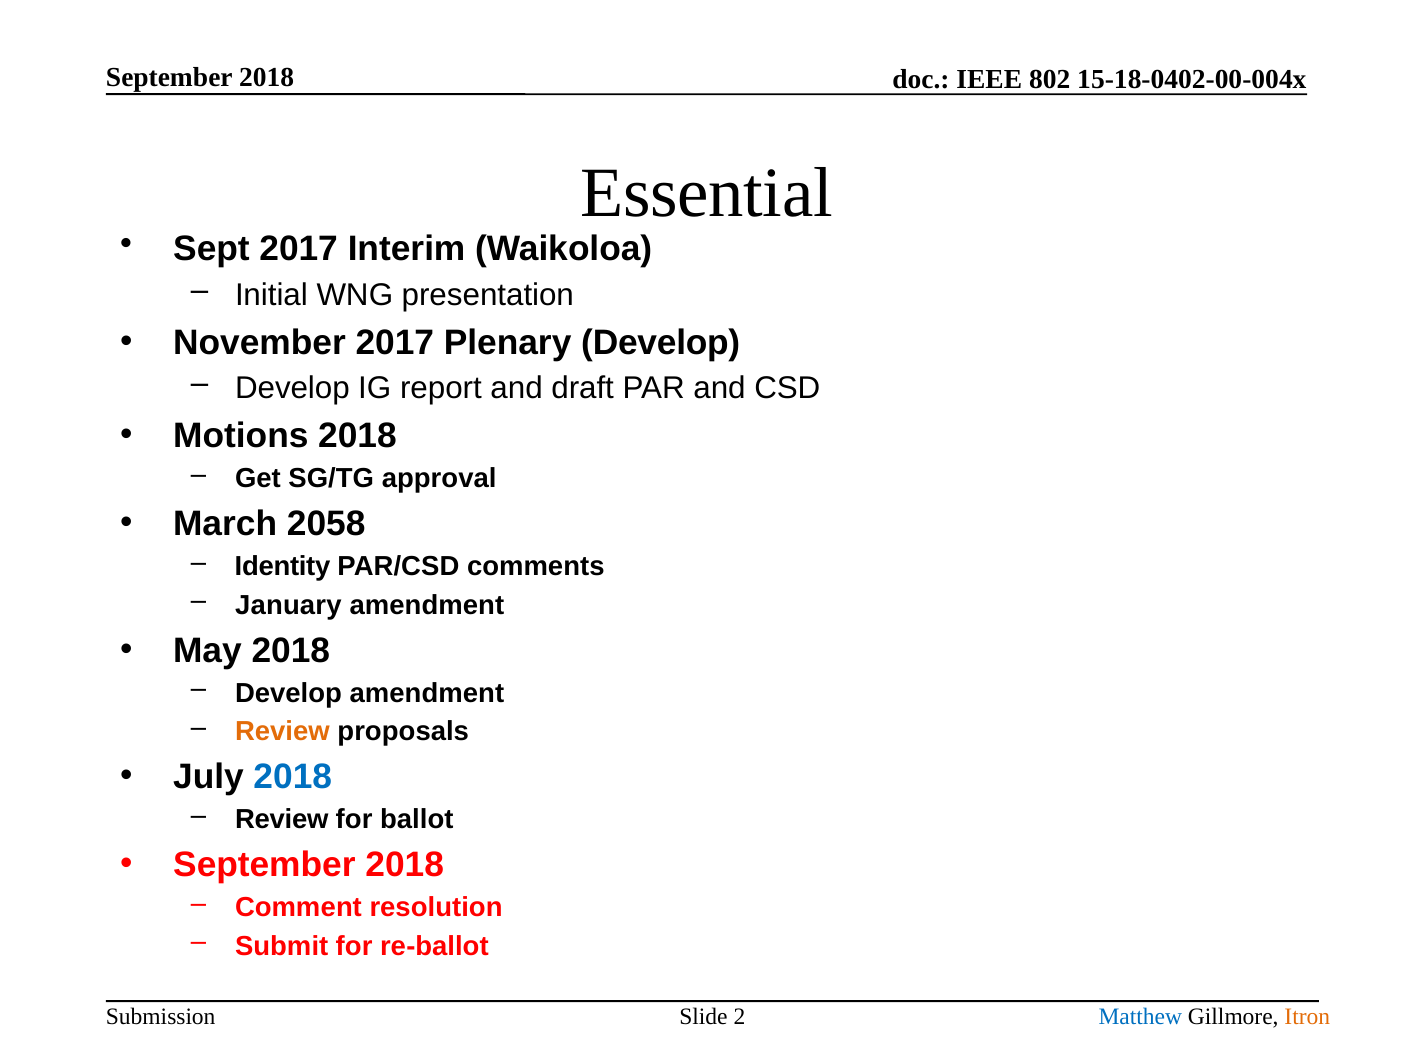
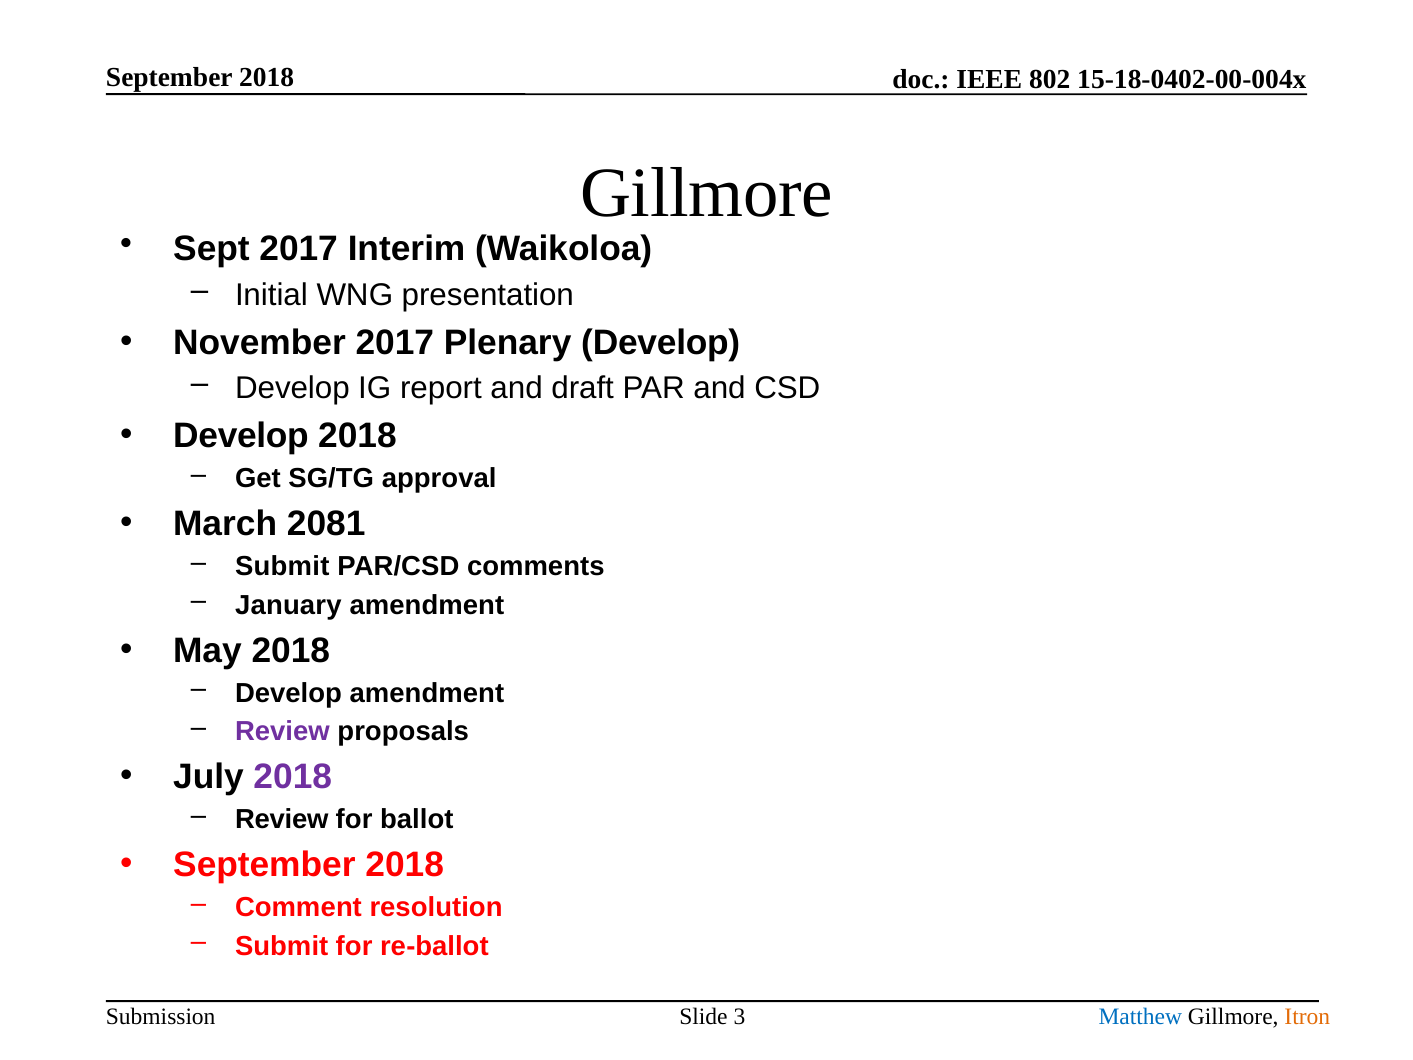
Essential: Essential -> Gillmore (707, 193)
Motions: Motions -> Develop (241, 436)
2058: 2058 -> 2081 (326, 524)
Identity: Identity -> Submit (282, 566)
Review colour: orange -> purple (282, 731)
2018 colour: blue -> purple (293, 777)
2: 2 -> 3 (739, 1016)
